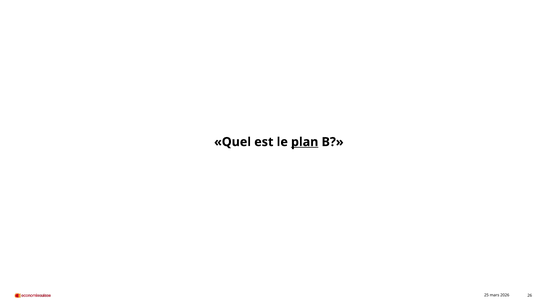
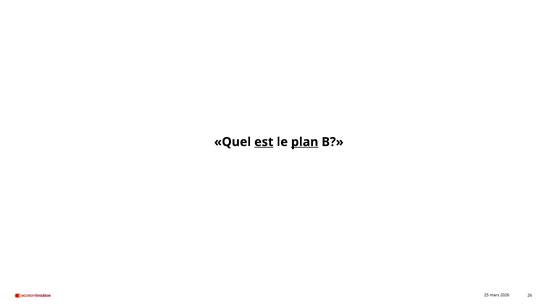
est underline: none -> present (264, 142)
